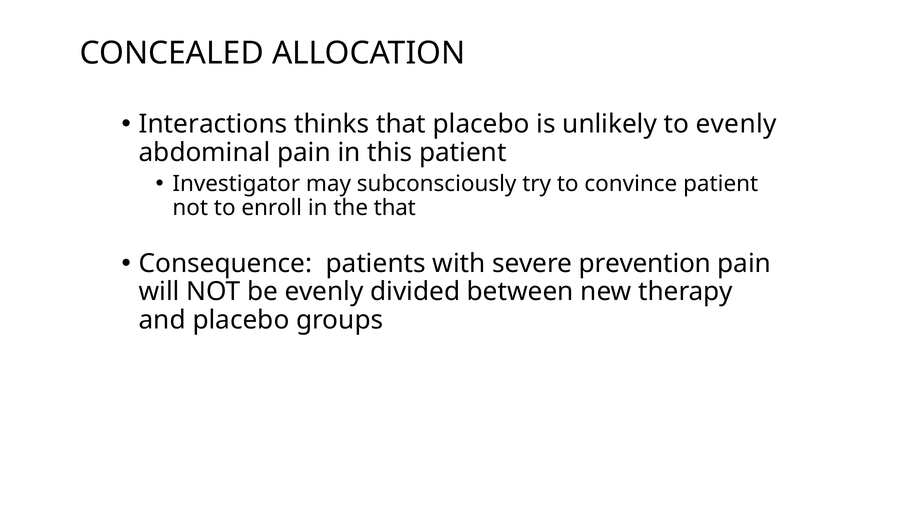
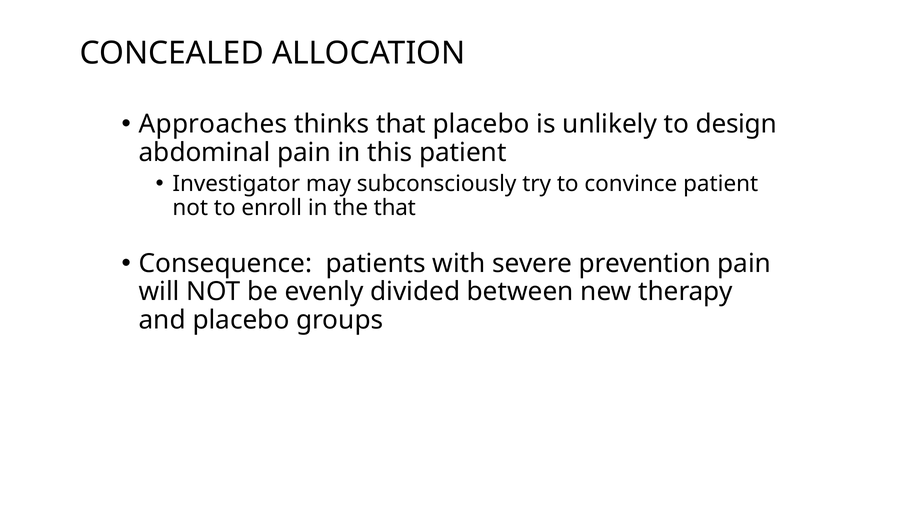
Interactions: Interactions -> Approaches (213, 124)
to evenly: evenly -> design (736, 124)
